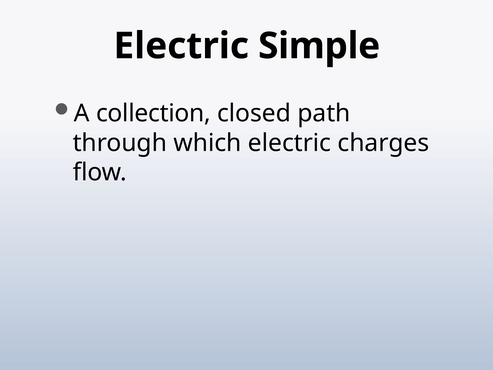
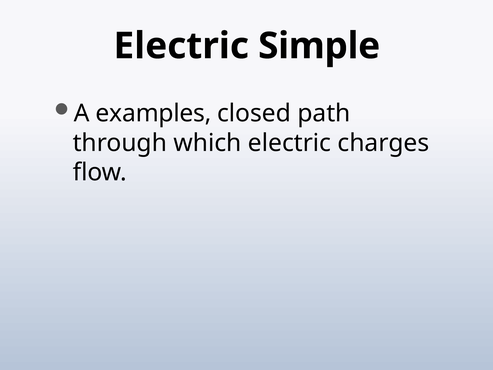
collection: collection -> examples (153, 113)
